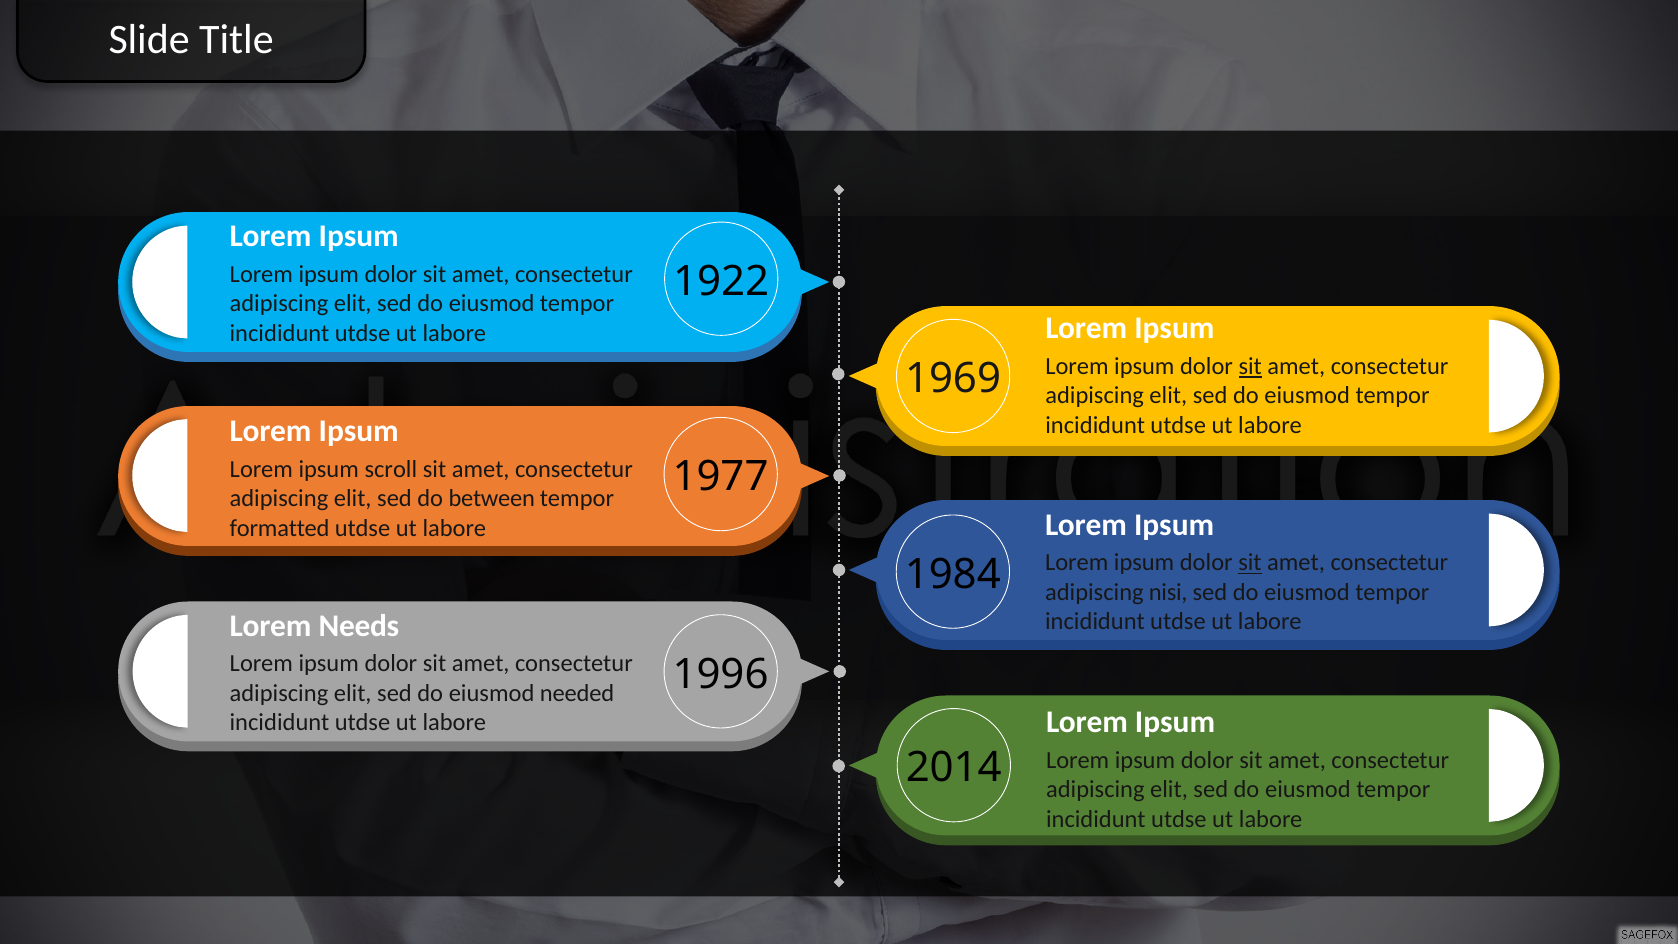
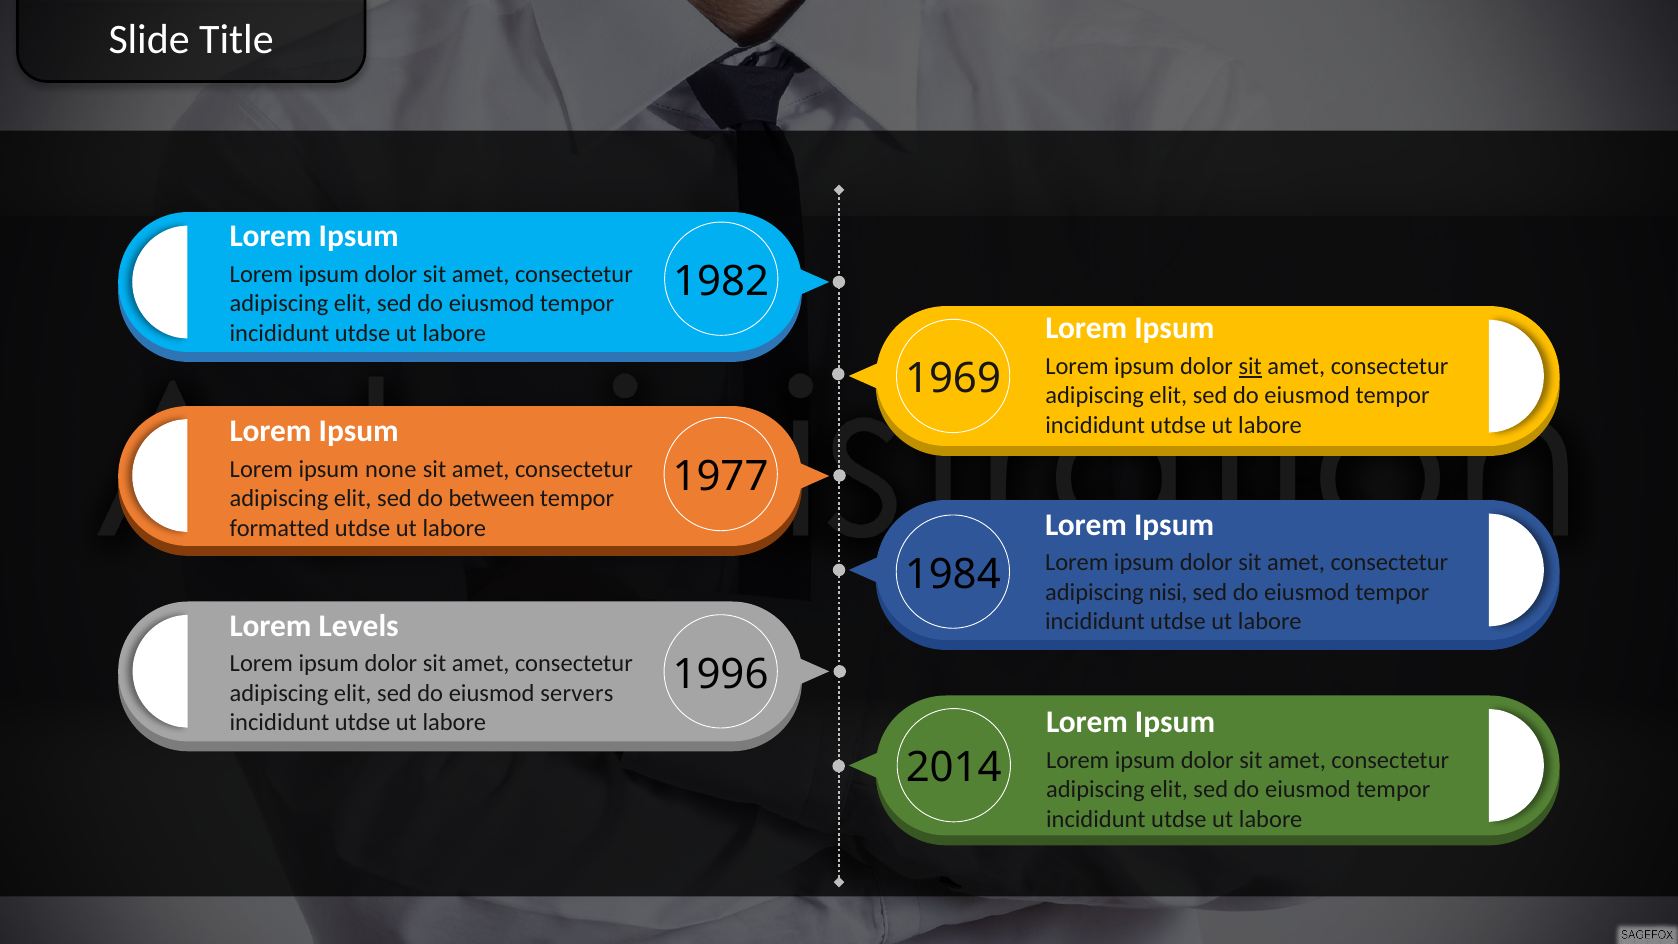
1922: 1922 -> 1982 (721, 282)
scroll: scroll -> none (391, 469)
sit underline: present -> none (1250, 563)
Needs: Needs -> Levels (359, 626)
needed: needed -> servers (577, 693)
